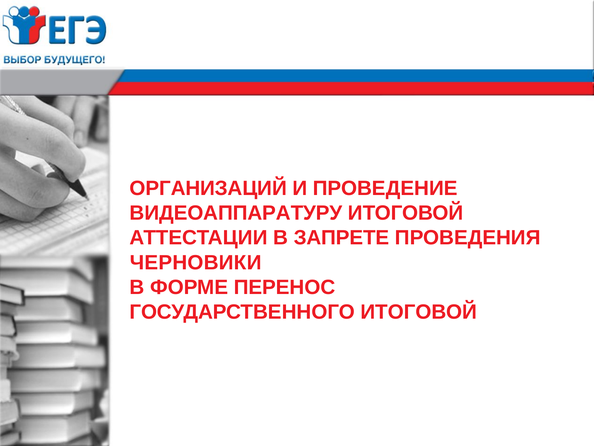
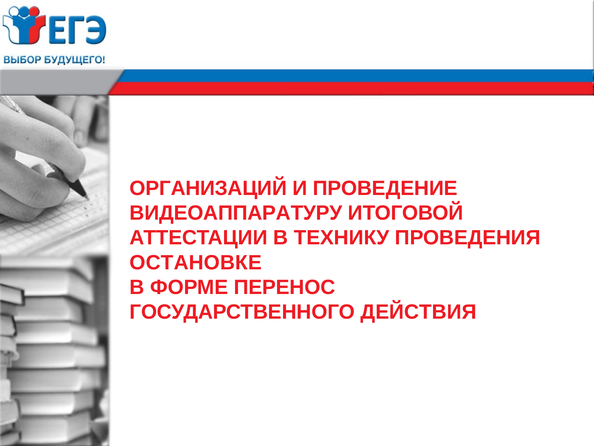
ЗАПРЕТЕ: ЗАПРЕТЕ -> ТЕХНИКУ (341, 238)
ЧЕРНОВИКИ: ЧЕРНОВИКИ -> ОСТАНОВКЕ (196, 262)
ГОСУДАРСТВЕННОГО ИТОГОВОЙ: ИТОГОВОЙ -> ДЕЙСТВИЯ (419, 312)
